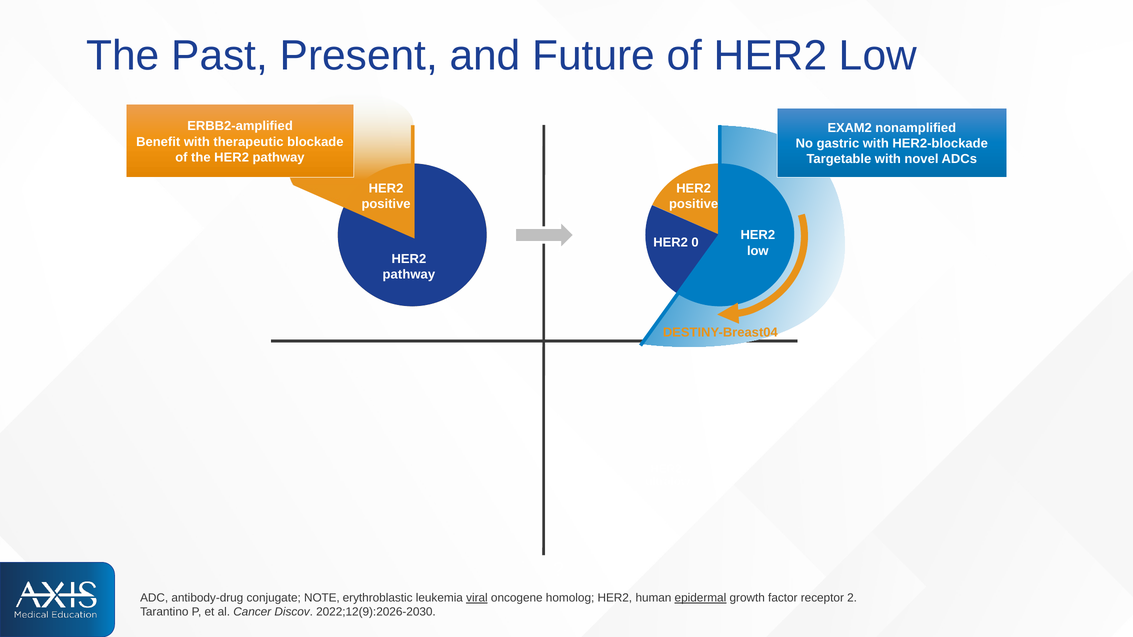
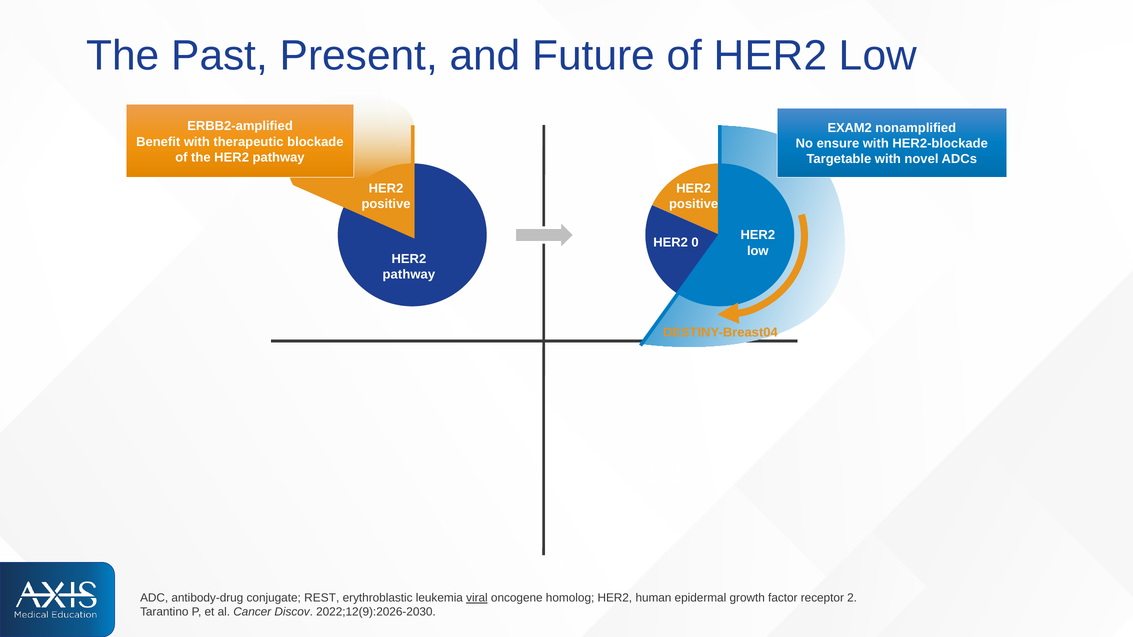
gastric: gastric -> ensure (838, 144)
NOTE: NOTE -> REST (322, 598)
epidermal underline: present -> none (700, 598)
